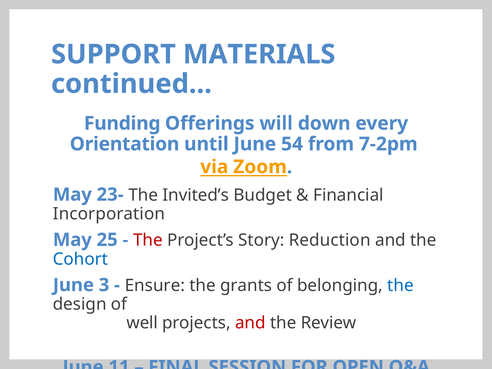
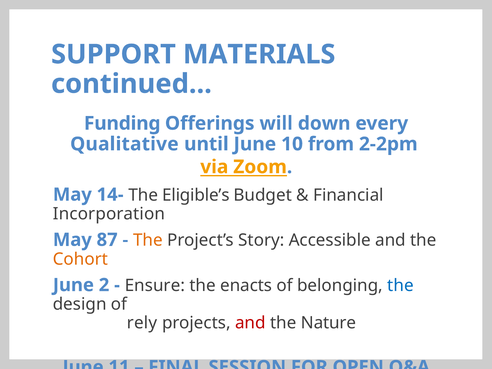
Orientation: Orientation -> Qualitative (124, 144)
54: 54 -> 10 (292, 144)
7-2pm: 7-2pm -> 2-2pm (388, 144)
23-: 23- -> 14- (110, 195)
Invited’s: Invited’s -> Eligible’s (196, 195)
25: 25 -> 87 (107, 240)
The colour: red -> orange (148, 240)
Reduction: Reduction -> Accessible (330, 240)
Cohort colour: blue -> orange (80, 259)
3: 3 -> 2 (104, 285)
grants: grants -> enacts (246, 286)
well: well -> rely (142, 323)
Review: Review -> Nature (328, 323)
